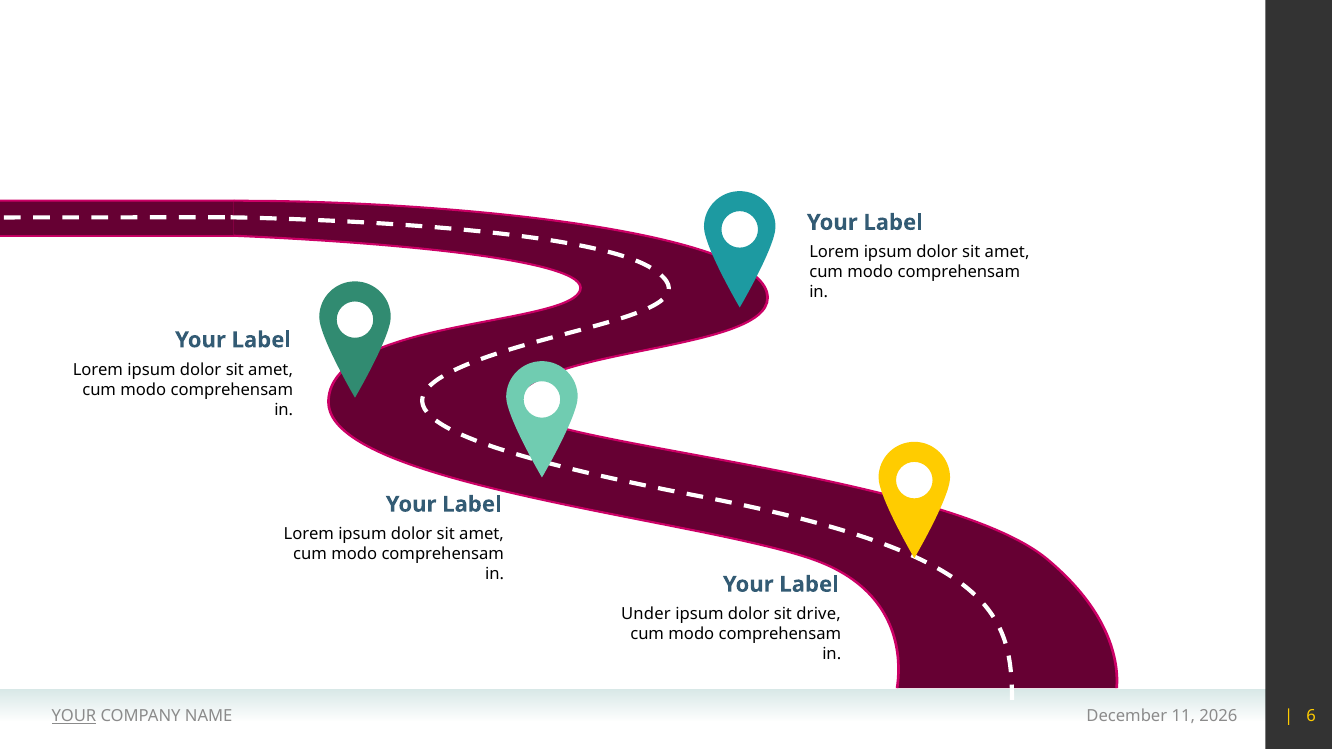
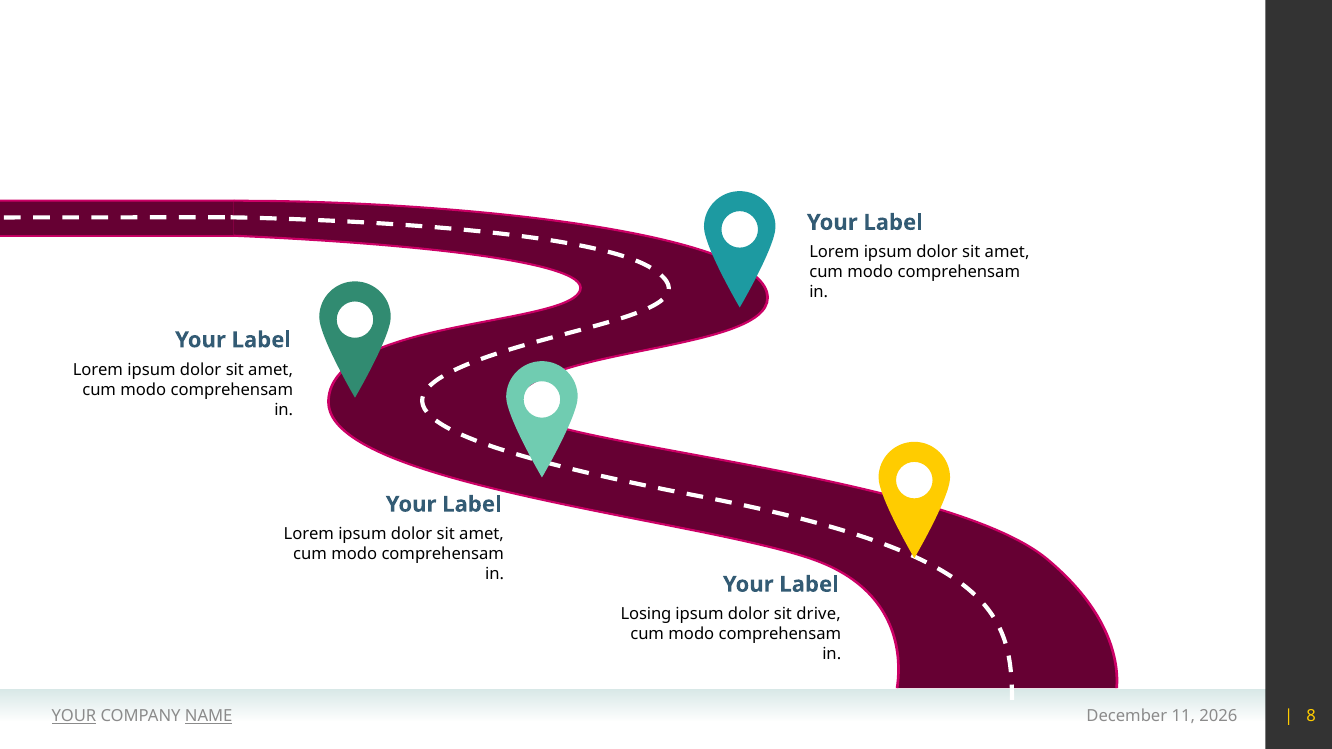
Under: Under -> Losing (646, 614)
NAME underline: none -> present (209, 716)
6: 6 -> 8 (1311, 716)
